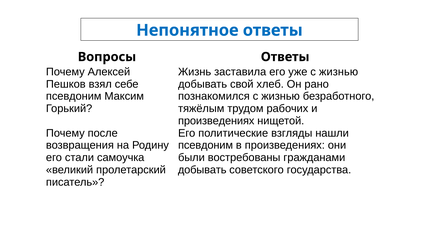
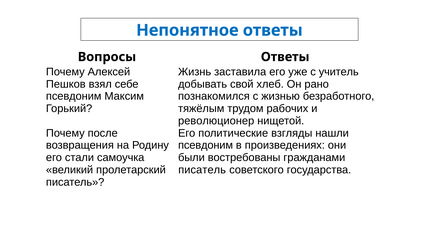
уже с жизнью: жизнью -> учитель (339, 72)
произведениях: произведениях -> революционер (216, 121)
добывать: добывать -> писатель (202, 170)
